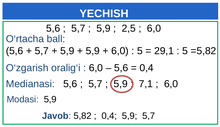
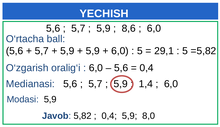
2,5: 2,5 -> 8,6 (129, 28)
7,1: 7,1 -> 1,4 (146, 84)
5,9 5,7: 5,7 -> 8,0 (149, 116)
